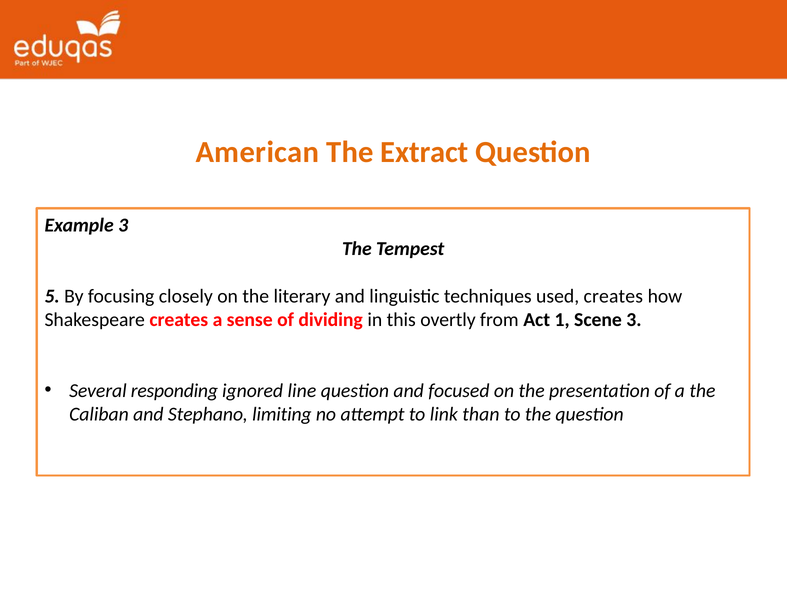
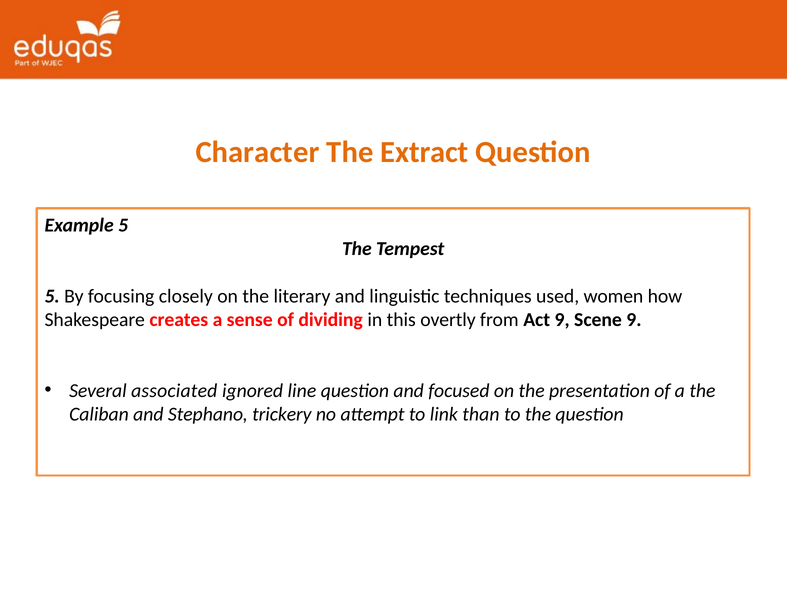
American: American -> Character (258, 152)
Example 3: 3 -> 5 (123, 225)
used creates: creates -> women (613, 296)
Act 1: 1 -> 9 (562, 320)
Scene 3: 3 -> 9 (634, 320)
responding: responding -> associated (174, 391)
limiting: limiting -> trickery (282, 414)
